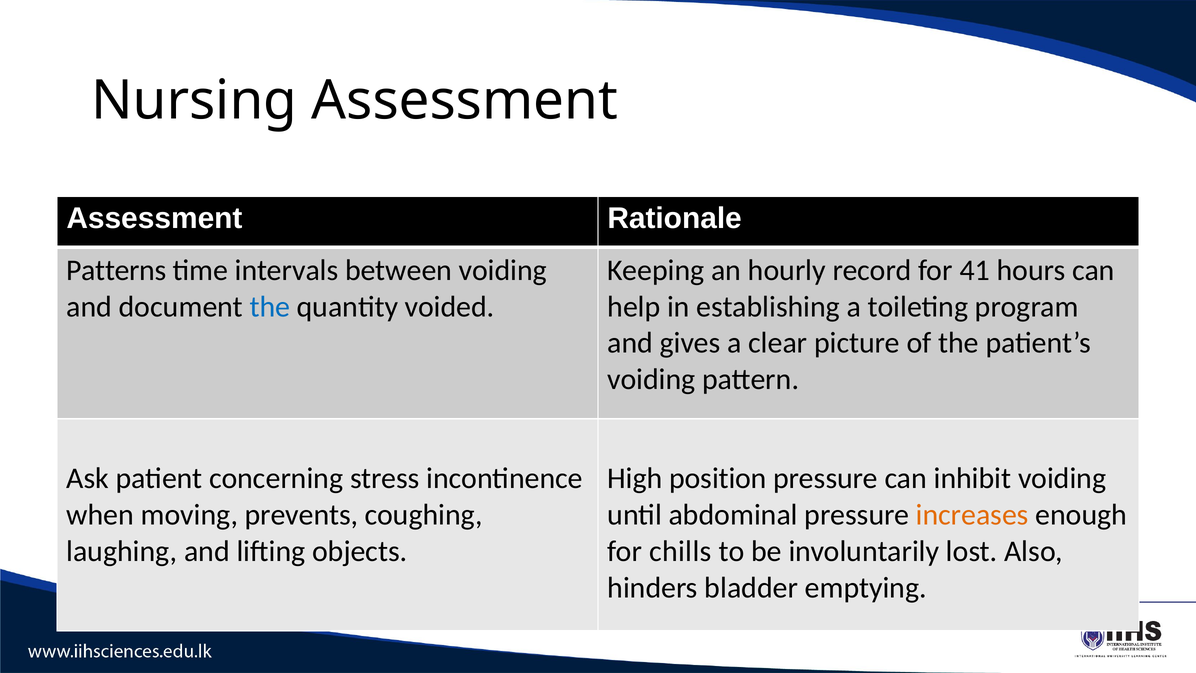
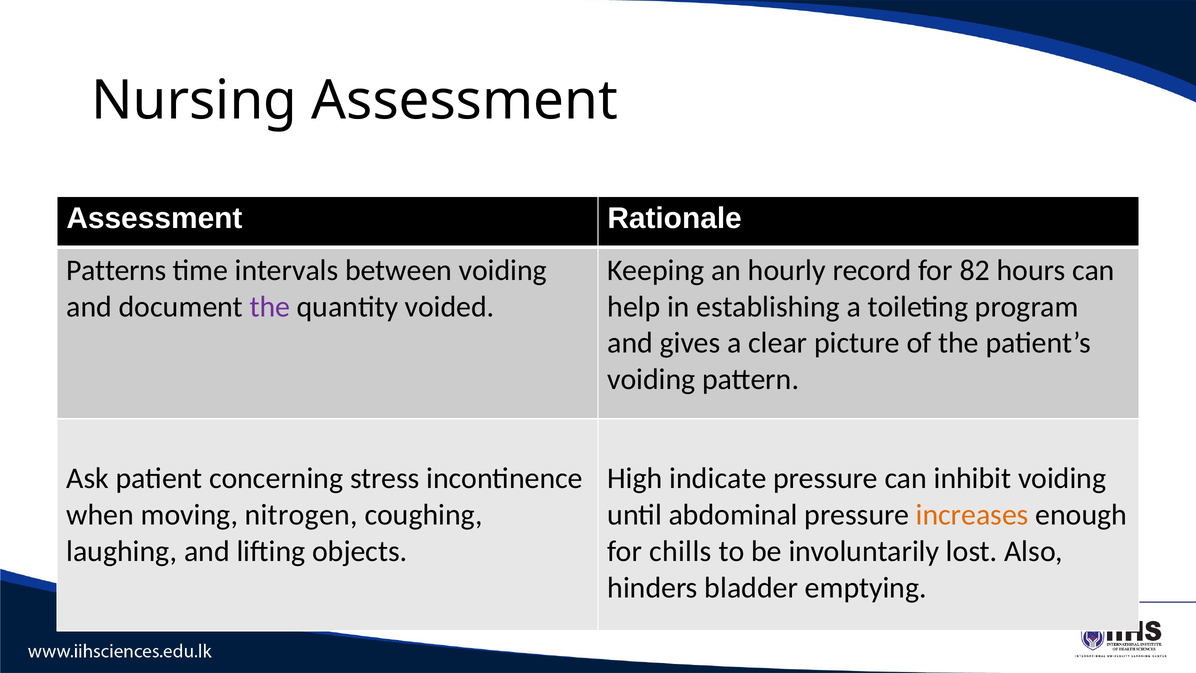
41: 41 -> 82 (975, 270)
the colour: blue -> purple (270, 307)
position: position -> indicate (718, 478)
prevents: prevents -> nitrogen (301, 515)
